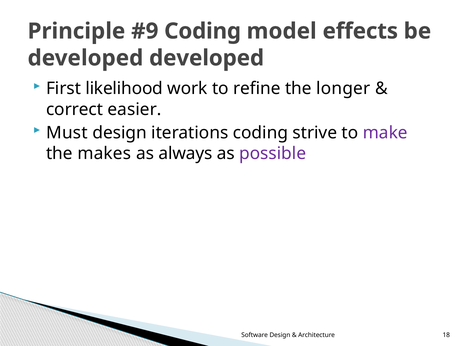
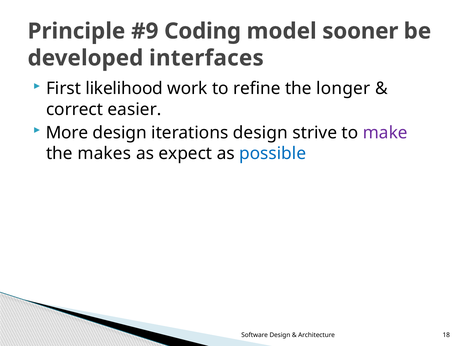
effects: effects -> sooner (360, 31)
developed developed: developed -> interfaces (206, 58)
Must: Must -> More (67, 133)
iterations coding: coding -> design (260, 133)
always: always -> expect (185, 153)
possible colour: purple -> blue (273, 153)
